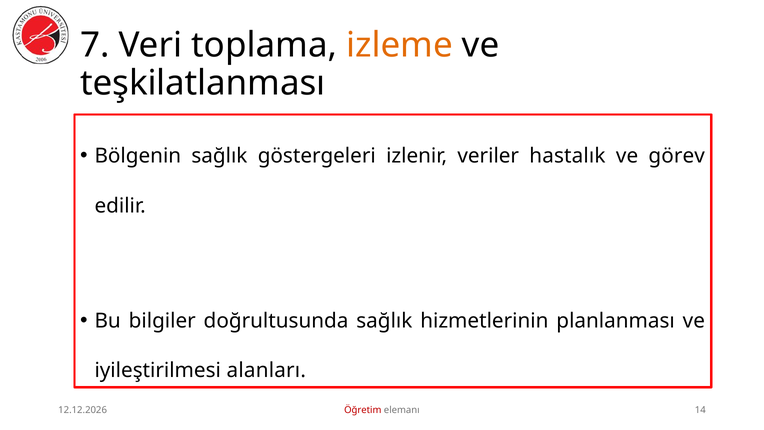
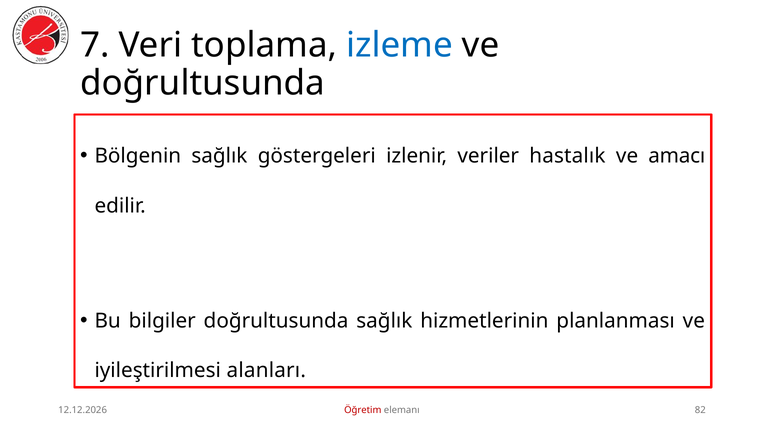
izleme colour: orange -> blue (400, 45)
teşkilatlanması: teşkilatlanması -> doğrultusunda (203, 83)
görev: görev -> amacı (677, 156)
14: 14 -> 82 (700, 410)
